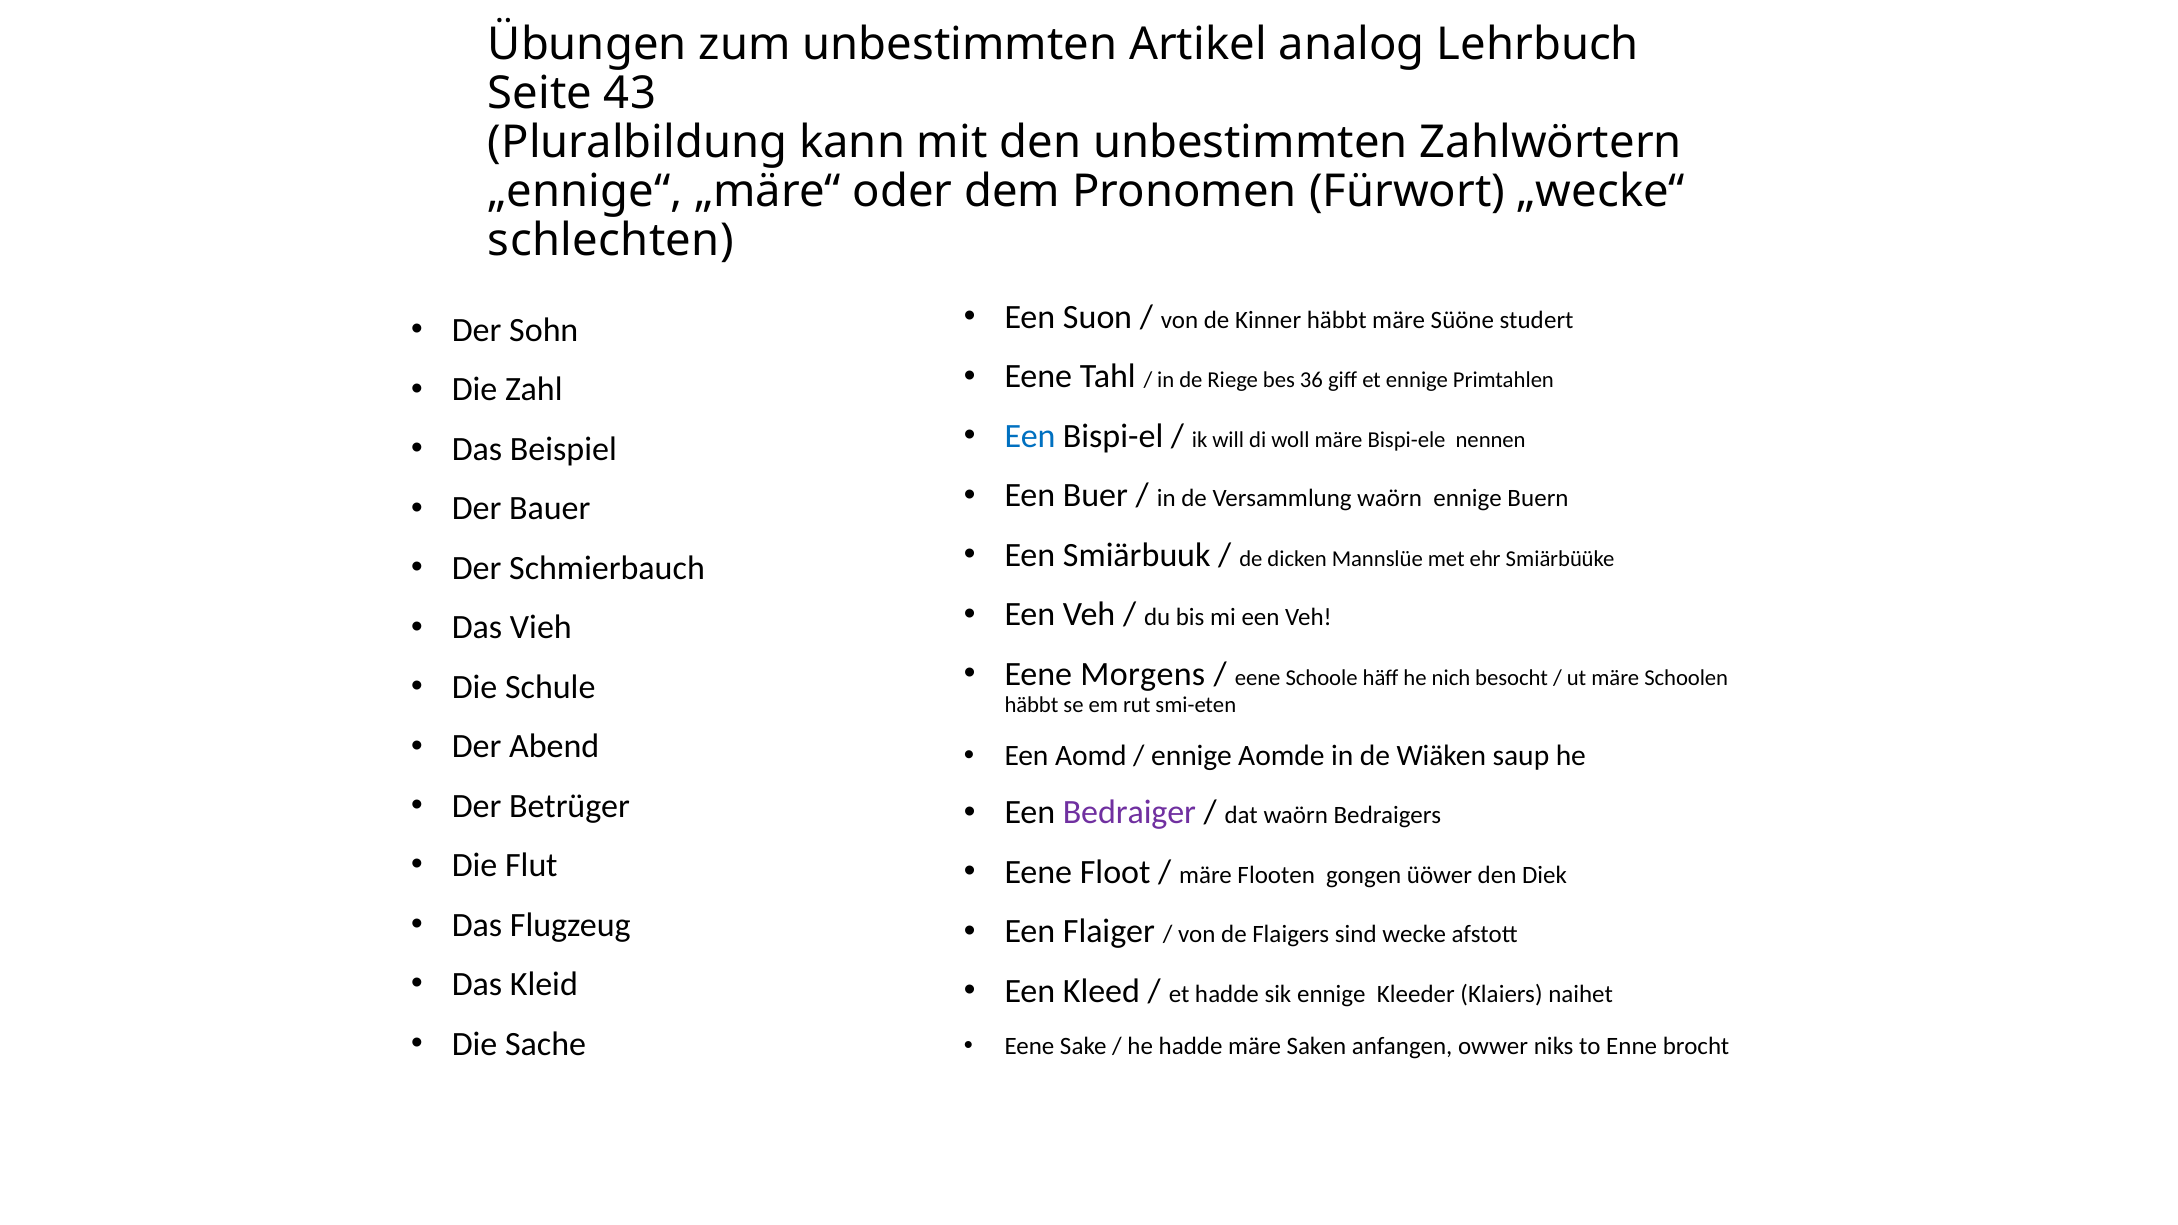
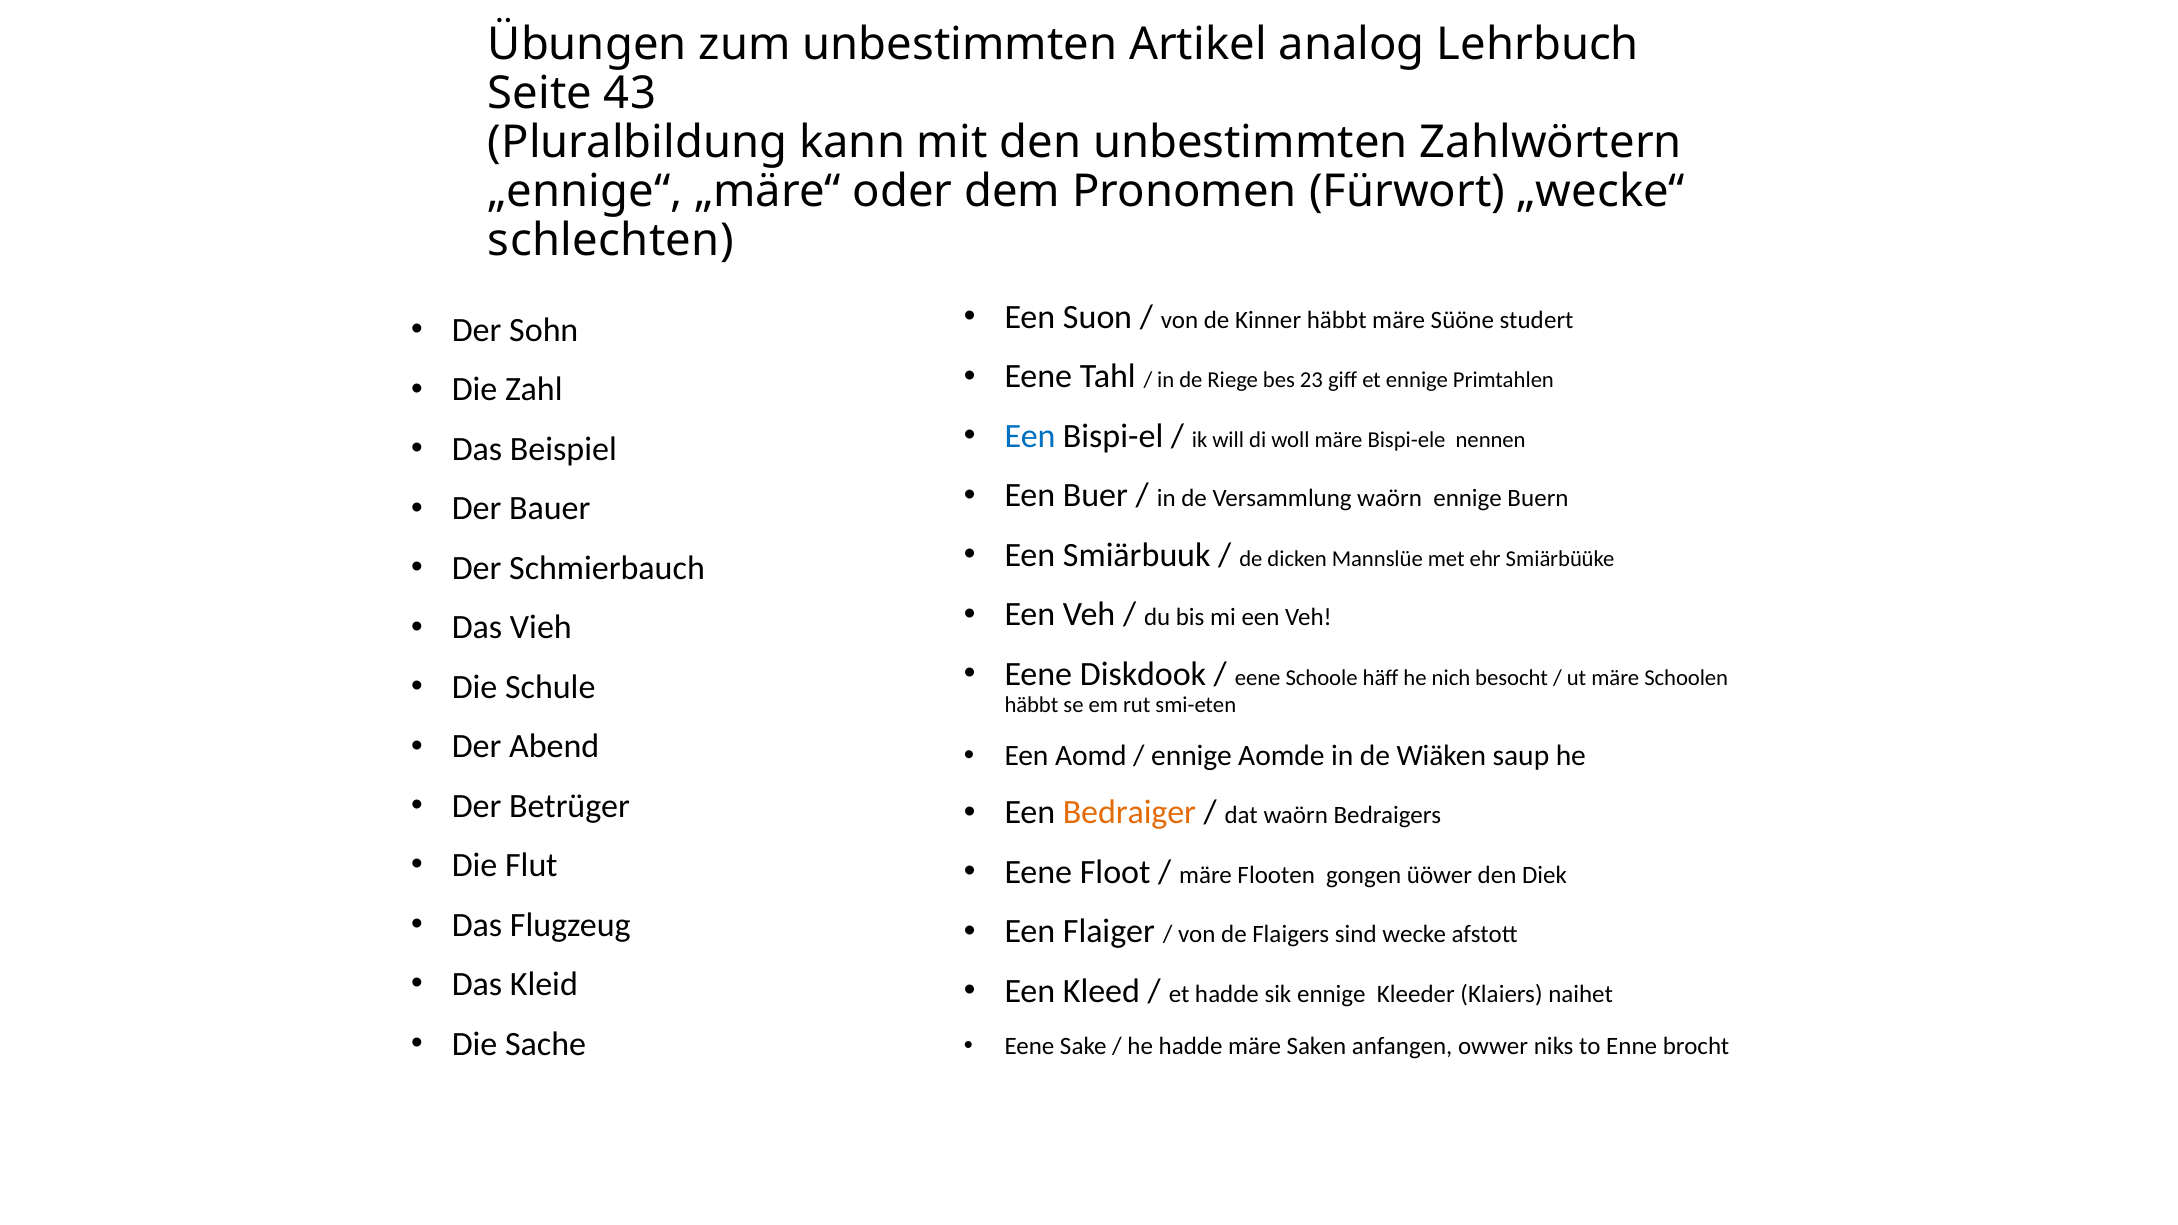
36: 36 -> 23 (1311, 380)
Morgens: Morgens -> Diskdook (1143, 674)
Bedraiger colour: purple -> orange (1129, 813)
